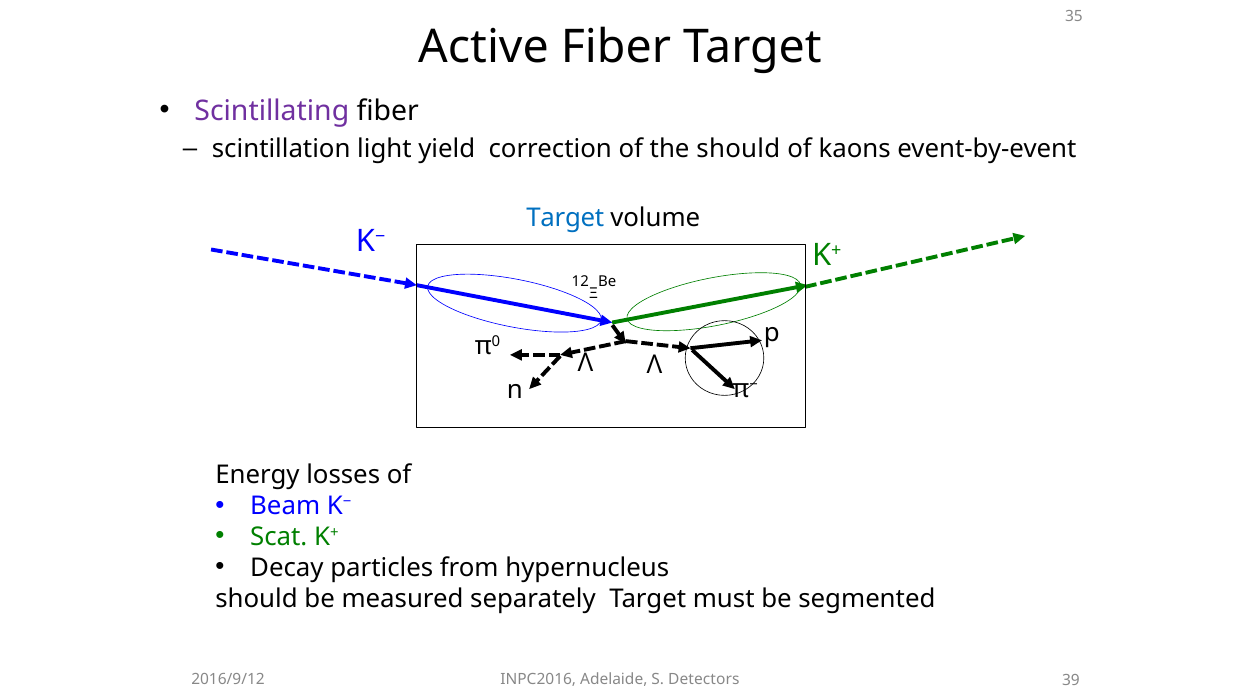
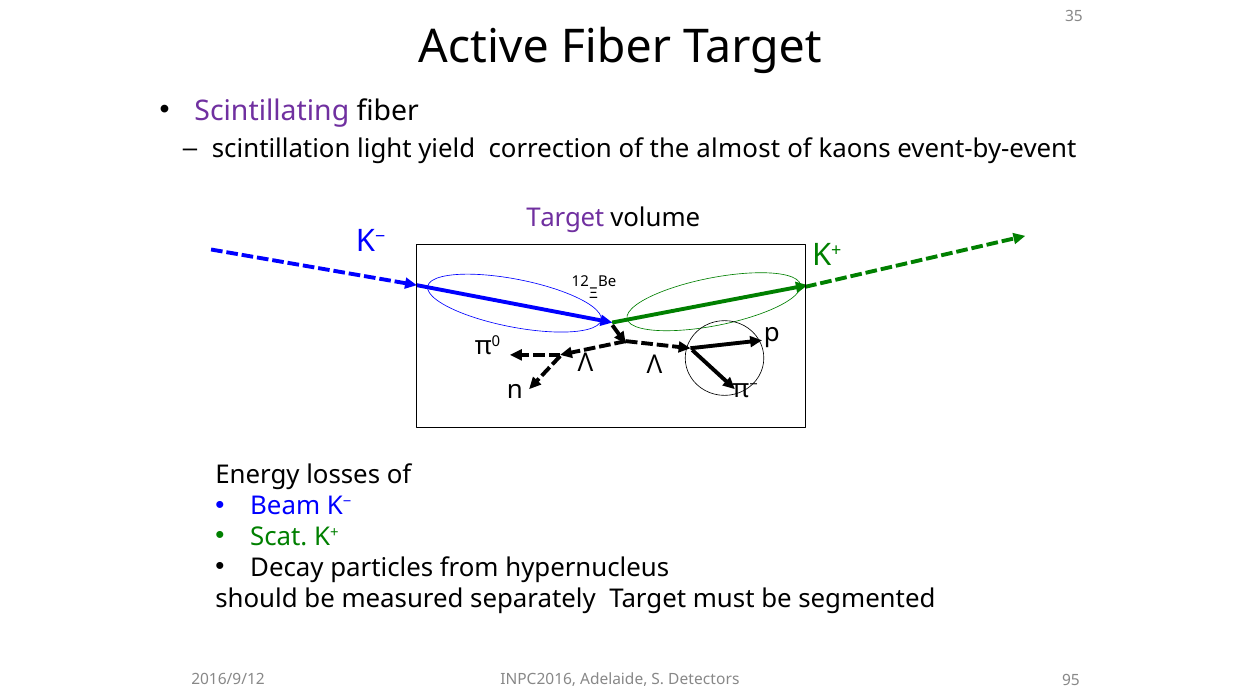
the should: should -> almost (738, 149)
Target colour: blue -> purple (565, 218)
39: 39 -> 95 (1071, 681)
